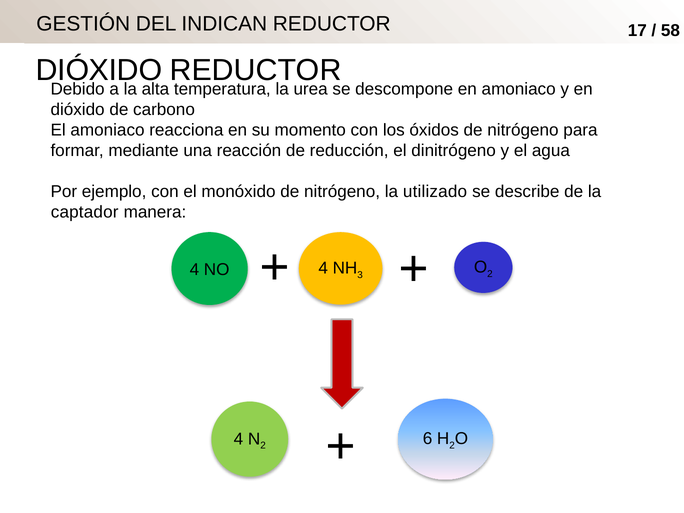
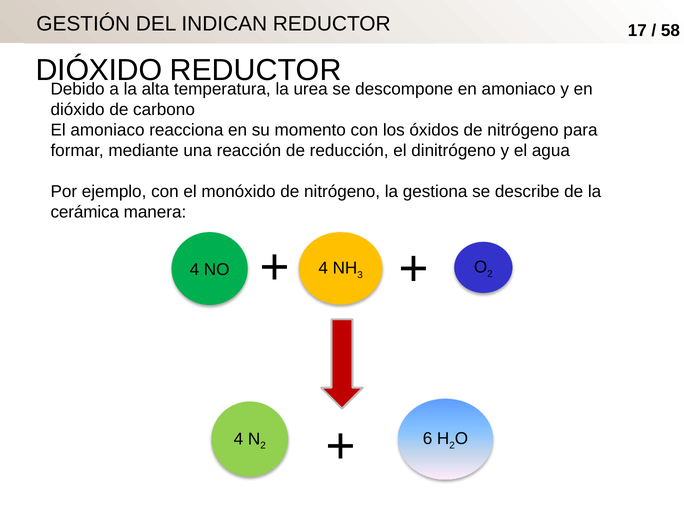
utilizado: utilizado -> gestiona (435, 192)
captador: captador -> cerámica (85, 212)
